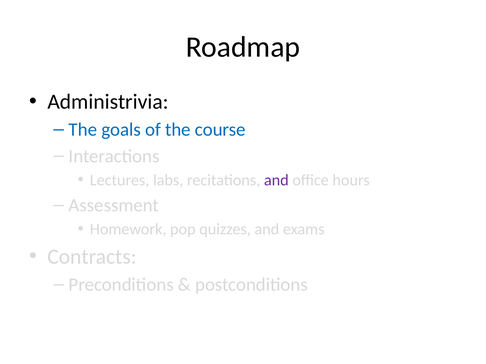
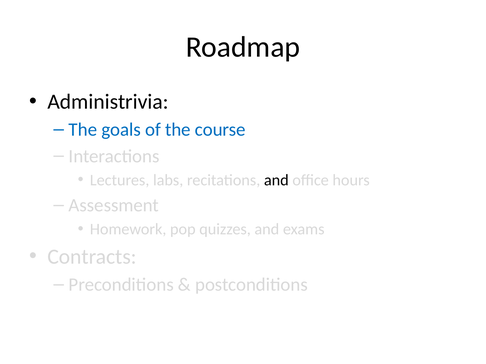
and colour: purple -> black (276, 180)
